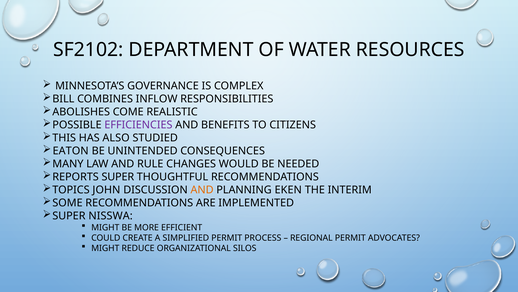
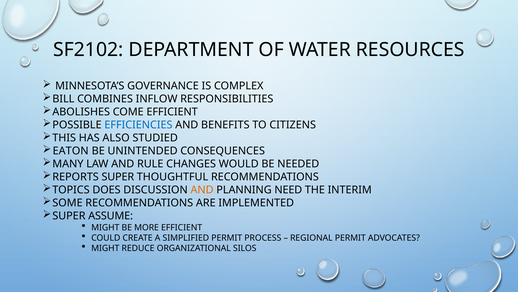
COME REALISTIC: REALISTIC -> EFFICIENT (172, 112)
EFFICIENCIES colour: purple -> blue (138, 125)
JOHN: JOHN -> DOES (106, 190)
EKEN: EKEN -> NEED (288, 190)
NISSWA: NISSWA -> ASSUME (111, 216)
